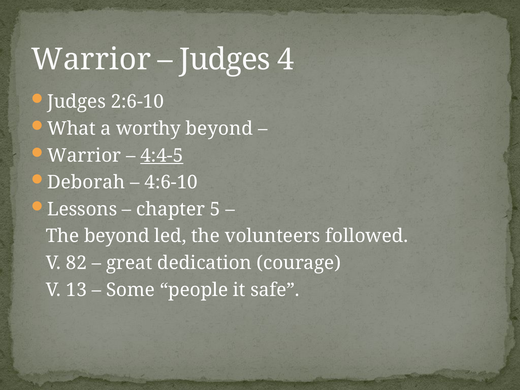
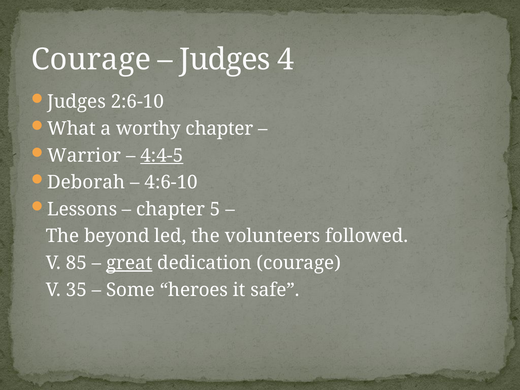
Warrior: Warrior -> Courage (91, 59)
worthy beyond: beyond -> chapter (219, 129)
82: 82 -> 85 (76, 263)
great underline: none -> present (129, 263)
13: 13 -> 35 (76, 290)
people: people -> heroes (194, 290)
